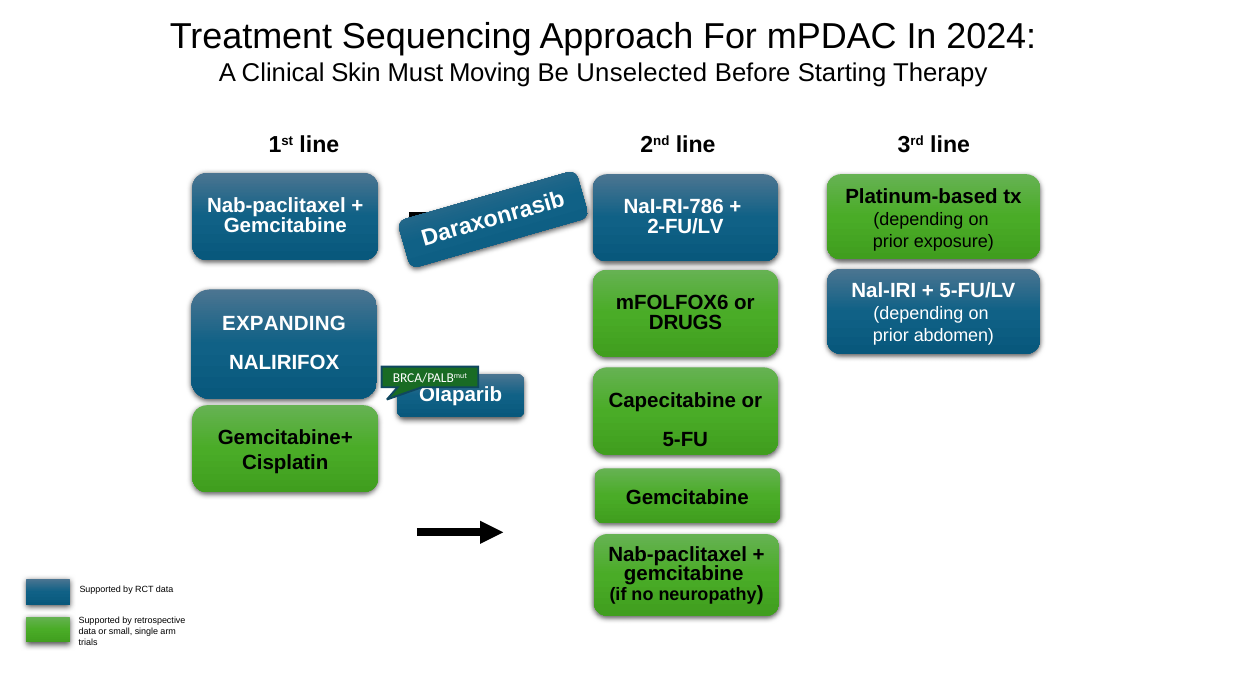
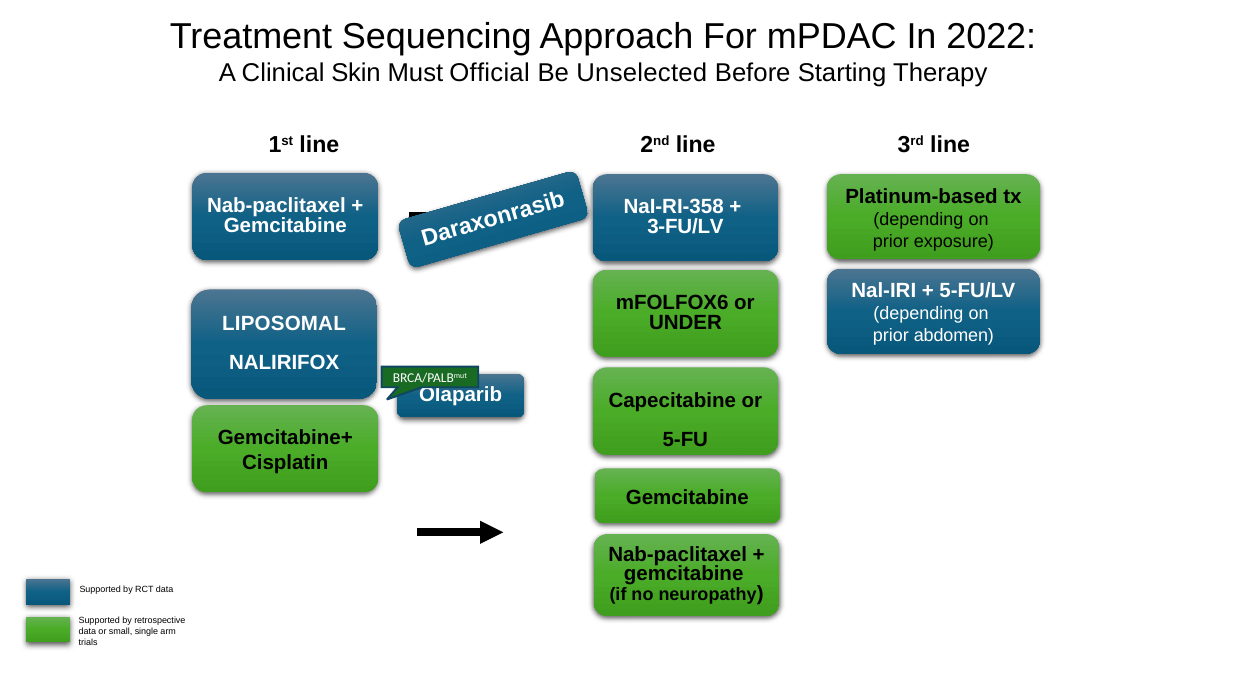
2024: 2024 -> 2022 (991, 37)
Moving: Moving -> Official (490, 73)
NaI-RI-786: NaI-RI-786 -> NaI-RI-358 (674, 207)
2-FU/LV: 2-FU/LV -> 3-FU/LV (685, 227)
DRUGS: DRUGS -> UNDER (685, 322)
EXPANDING: EXPANDING -> LIPOSOMAL (284, 323)
